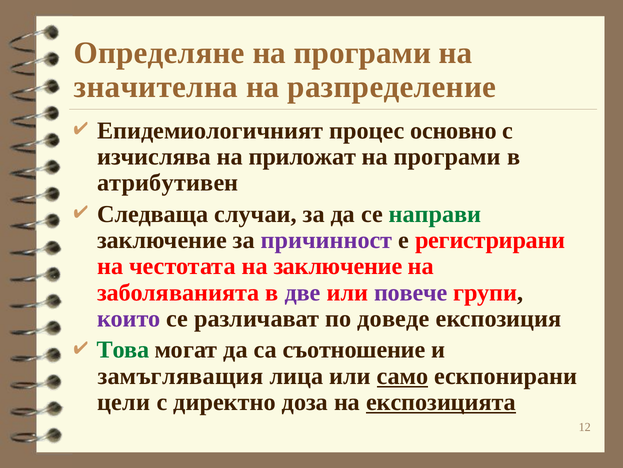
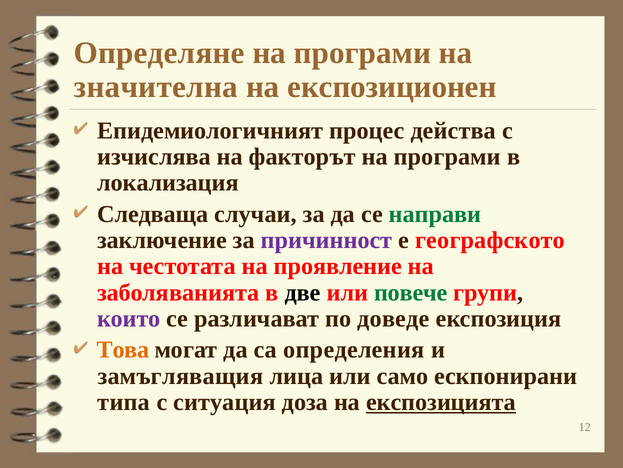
разпределение: разпределение -> експозиционен (392, 87)
основно: основно -> действа (453, 130)
приложат: приложат -> факторът (302, 156)
атрибутивен: атрибутивен -> локализация (168, 183)
регистрирани: регистрирани -> географското (490, 240)
на заключение: заключение -> проявление (338, 266)
две colour: purple -> black (303, 292)
повече colour: purple -> green (411, 292)
Това colour: green -> orange (123, 349)
съотношение: съотношение -> определения (354, 349)
само underline: present -> none (403, 376)
цели: цели -> типа (124, 402)
директно: директно -> ситуация (225, 402)
